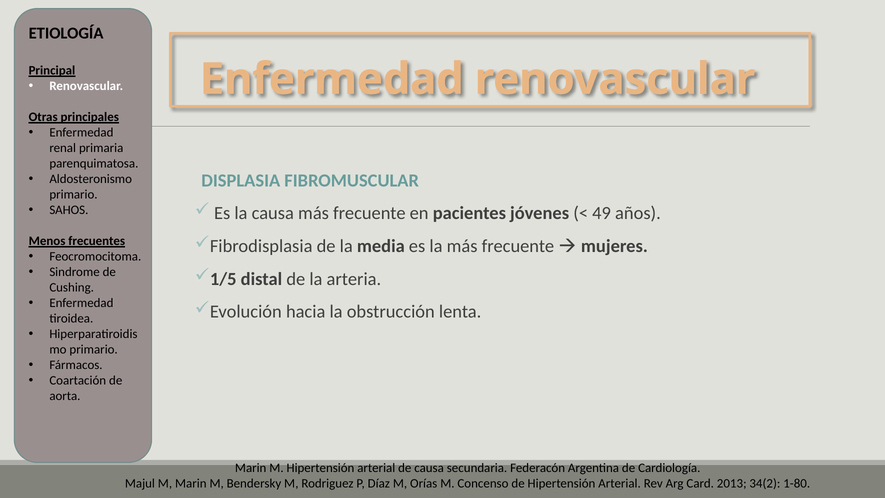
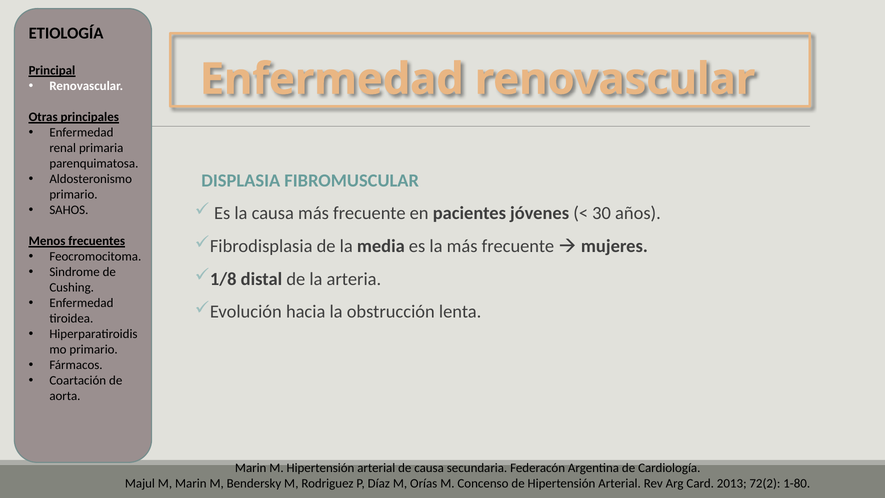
49: 49 -> 30 (602, 213)
1/5: 1/5 -> 1/8 (223, 279)
34(2: 34(2 -> 72(2 (765, 483)
